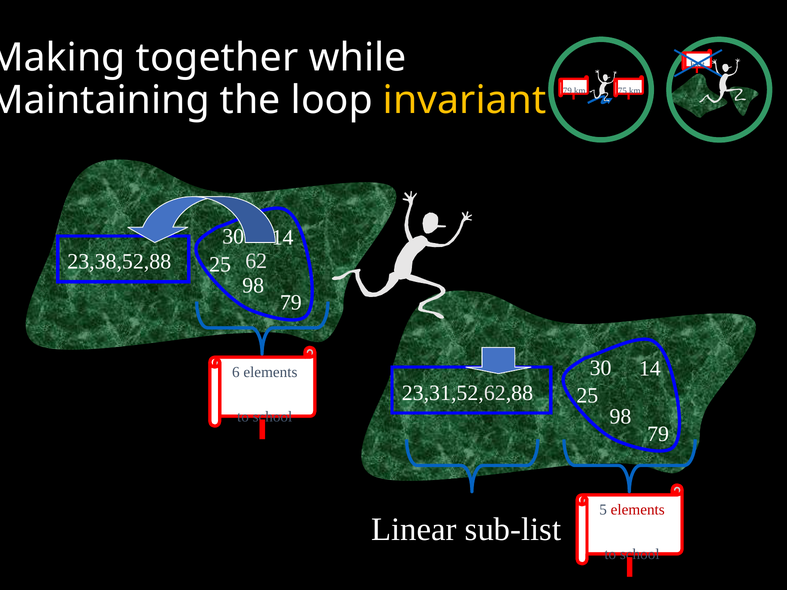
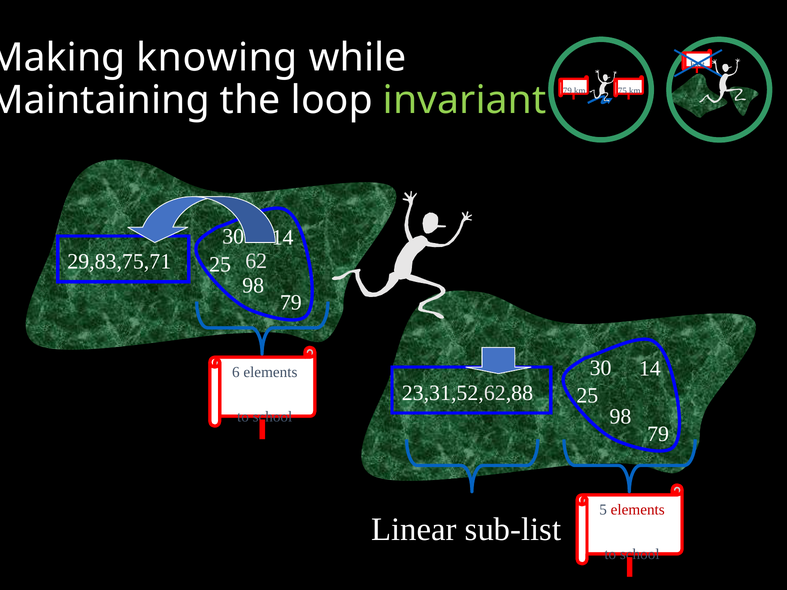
together: together -> knowing (217, 58)
invariant colour: yellow -> light green (465, 100)
23,38,52,88: 23,38,52,88 -> 29,83,75,71 (119, 262)
